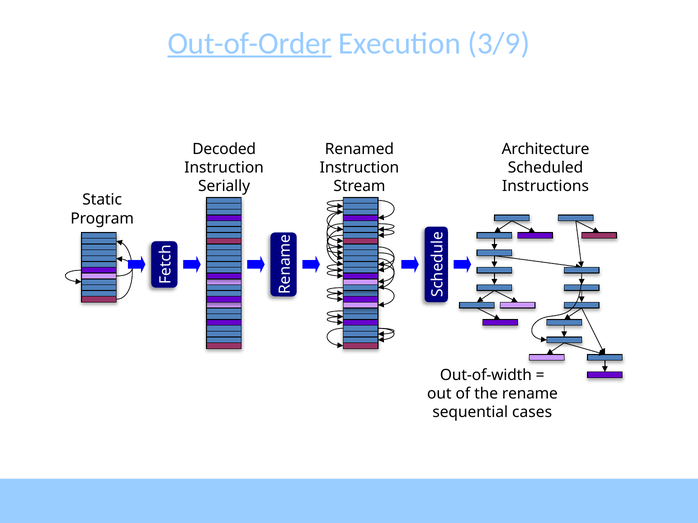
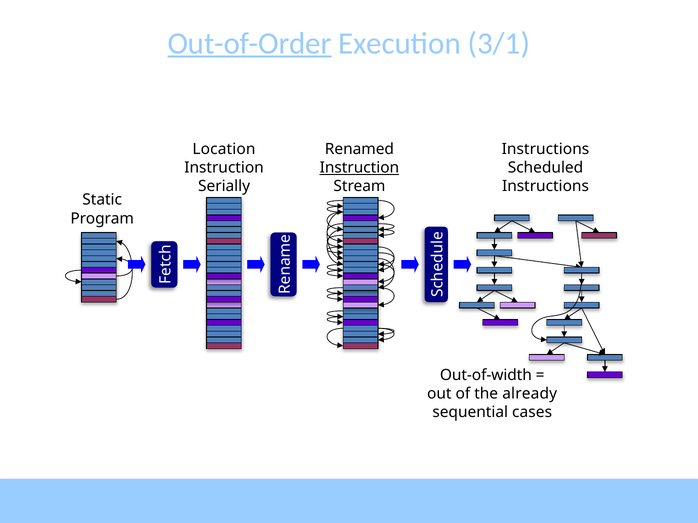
3/9: 3/9 -> 3/1 (499, 43)
Decoded: Decoded -> Location (224, 149)
Architecture: Architecture -> Instructions (545, 149)
Instruction underline: none -> present (359, 168)
rename: rename -> already (530, 394)
